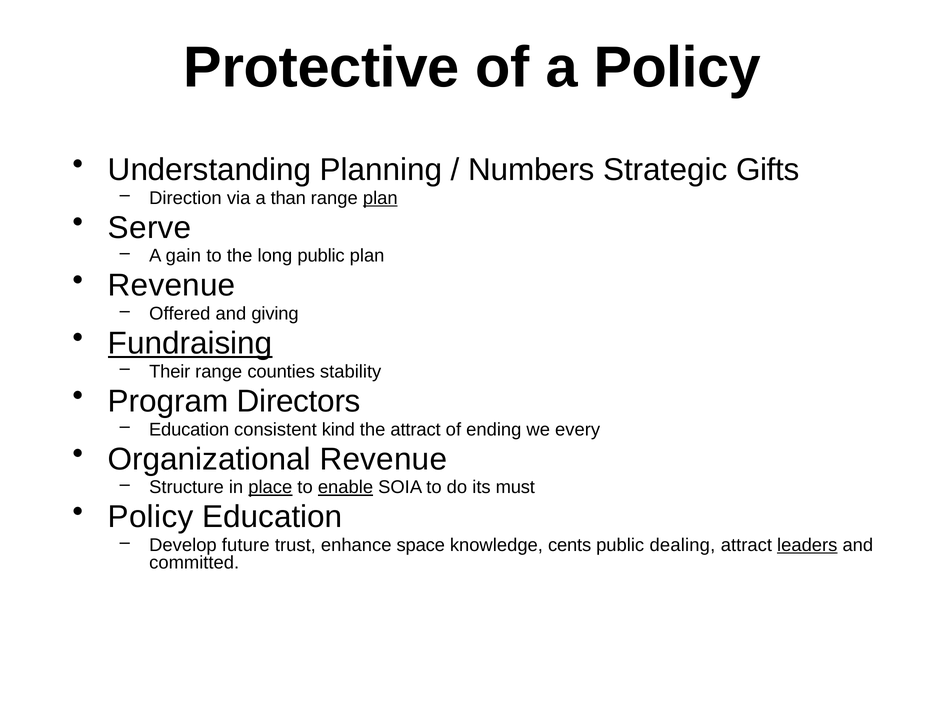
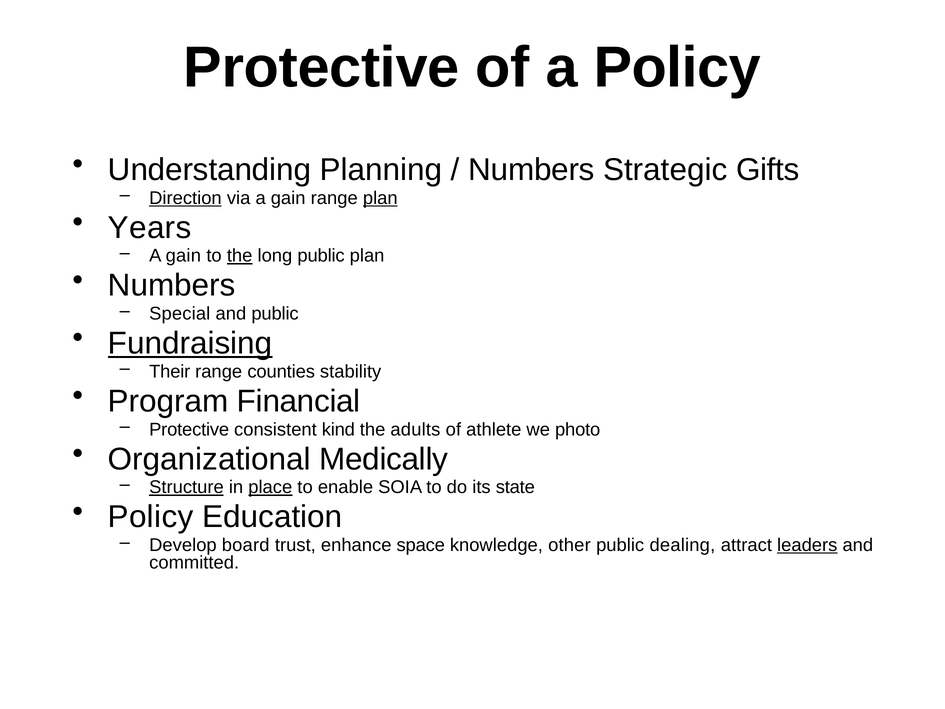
Direction underline: none -> present (185, 198)
via a than: than -> gain (288, 198)
Serve: Serve -> Years (150, 228)
the underline: none -> present (240, 256)
Revenue: Revenue -> Numbers (172, 285)
Offered: Offered -> Special (180, 314)
and giving: giving -> public (275, 314)
Directors: Directors -> Financial (299, 401)
Education: Education -> Protective (189, 429)
the attract: attract -> adults (415, 429)
ending: ending -> athlete (494, 429)
every: every -> photo (578, 429)
Organizational Revenue: Revenue -> Medically (384, 459)
Structure underline: none -> present (186, 487)
enable underline: present -> none (345, 487)
must: must -> state (515, 487)
future: future -> board (246, 545)
cents: cents -> other (569, 545)
